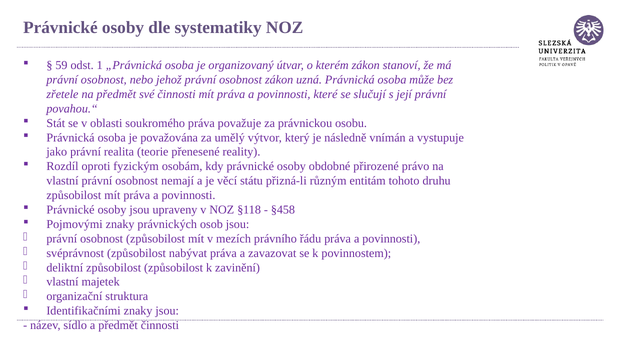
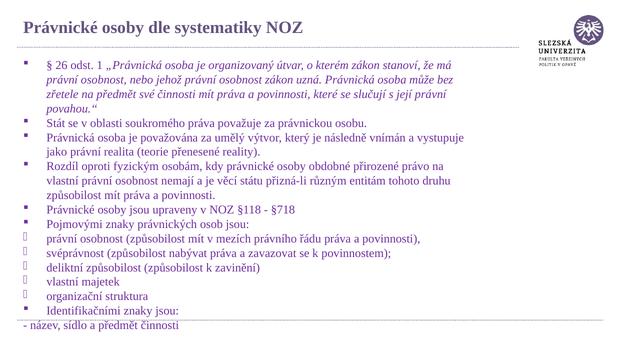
59: 59 -> 26 (61, 65)
§458: §458 -> §718 (283, 210)
